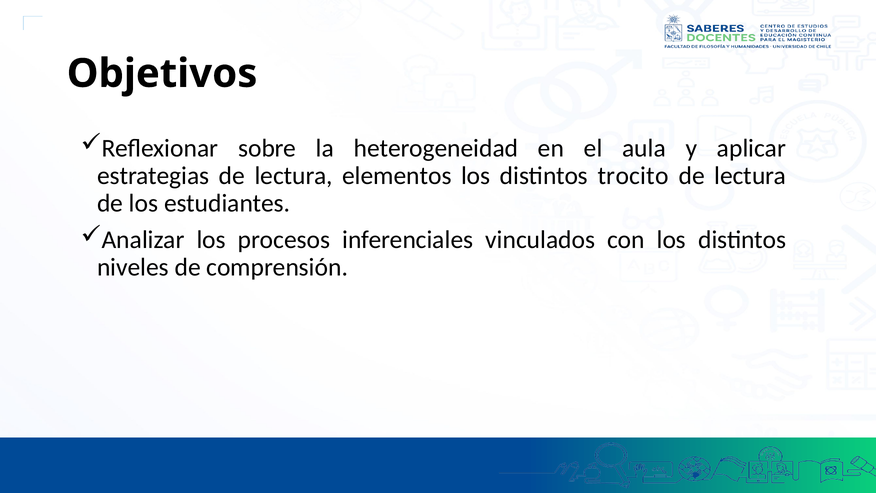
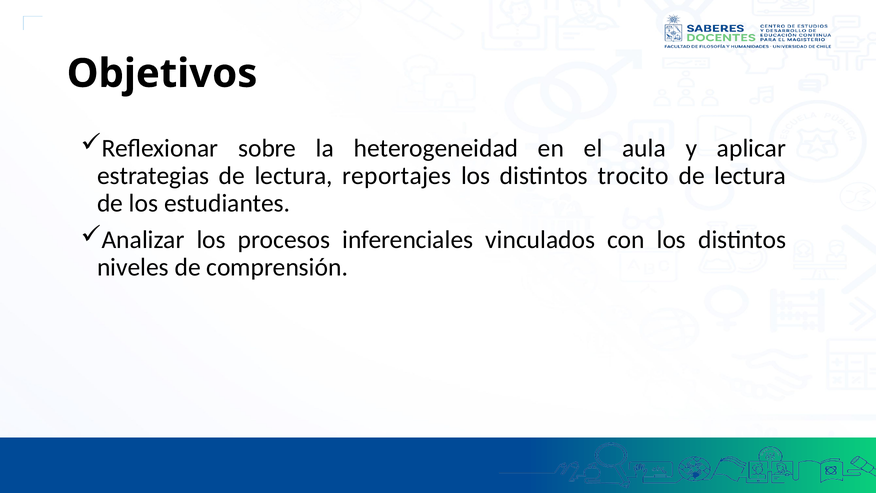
elementos: elementos -> reportajes (397, 176)
